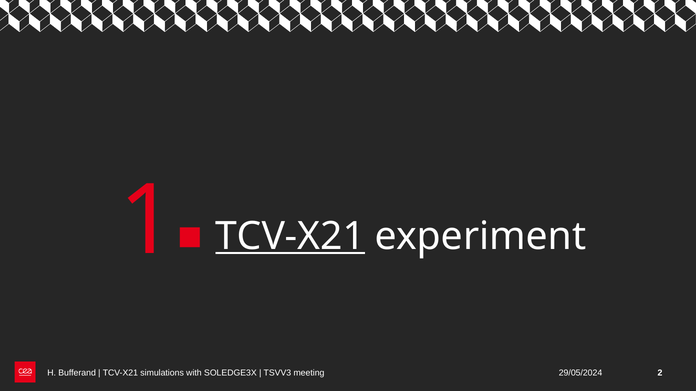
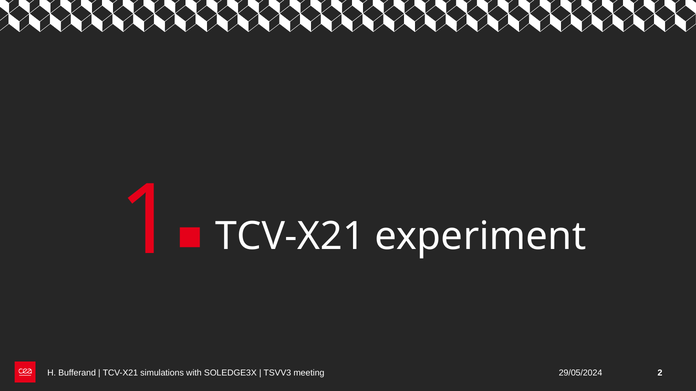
TCV-X21 underline: present -> none (290, 236)
